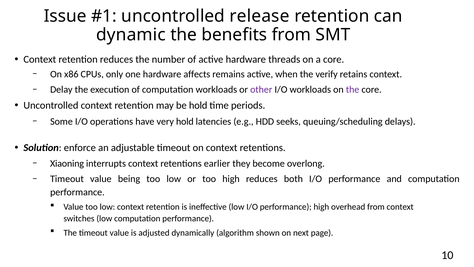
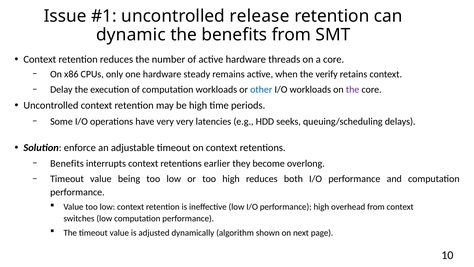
affects: affects -> steady (197, 74)
other colour: purple -> blue (261, 90)
be hold: hold -> high (198, 105)
very hold: hold -> very (185, 121)
Xiaoning: Xiaoning -> Benefits (67, 163)
